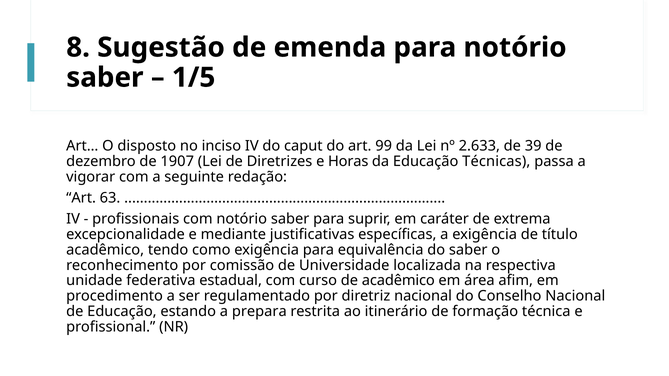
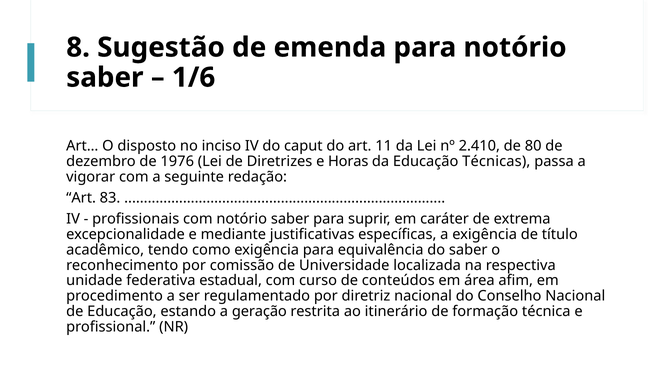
1/5: 1/5 -> 1/6 (194, 78)
99: 99 -> 11 (384, 146)
2.633: 2.633 -> 2.410 (479, 146)
39: 39 -> 80 (533, 146)
1907: 1907 -> 1976 (177, 162)
63: 63 -> 83 (110, 198)
de acadêmico: acadêmico -> conteúdos (398, 281)
prepara: prepara -> geração (259, 312)
